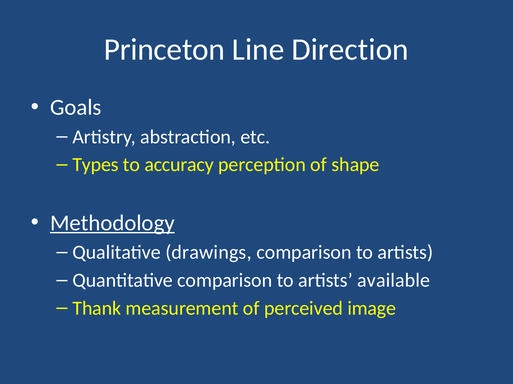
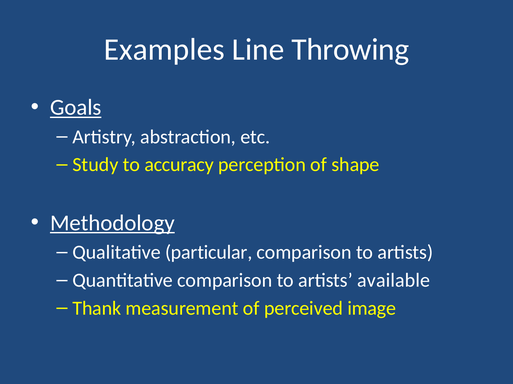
Princeton: Princeton -> Examples (164, 50)
Direction: Direction -> Throwing (350, 50)
Goals underline: none -> present (76, 108)
Types: Types -> Study (95, 165)
drawings: drawings -> particular (209, 253)
